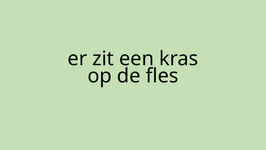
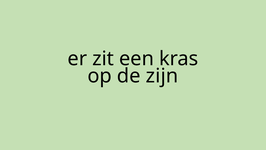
fles: fles -> zijn (162, 76)
